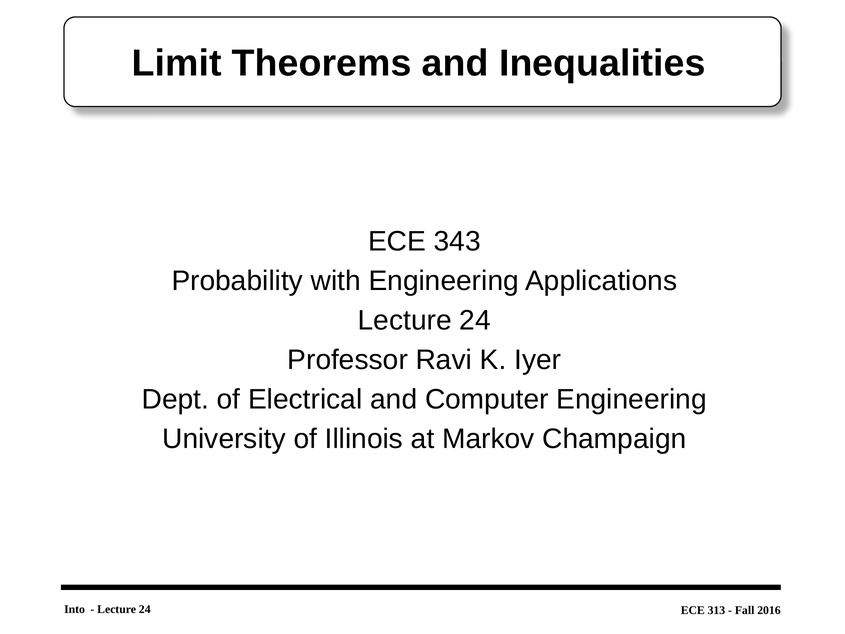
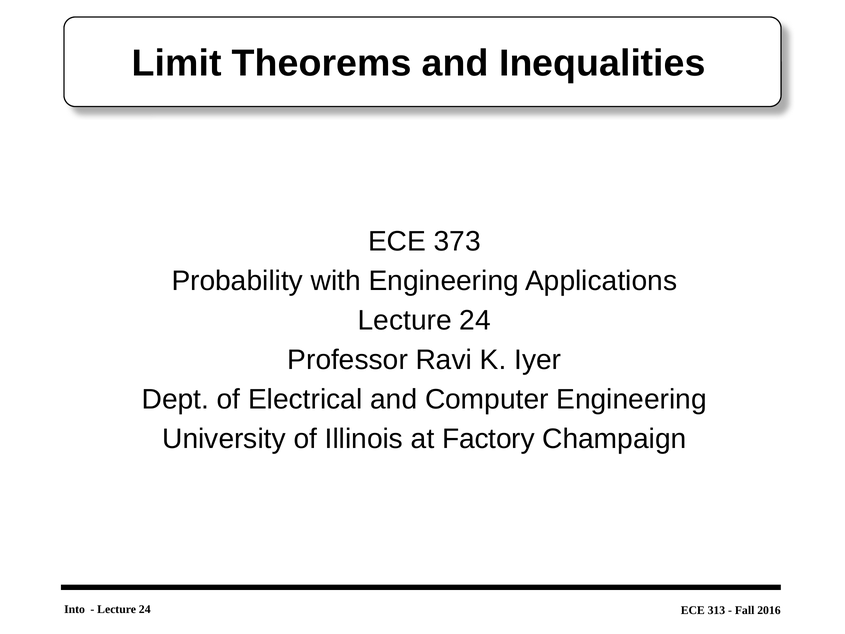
343: 343 -> 373 (457, 241)
Markov: Markov -> Factory (488, 439)
